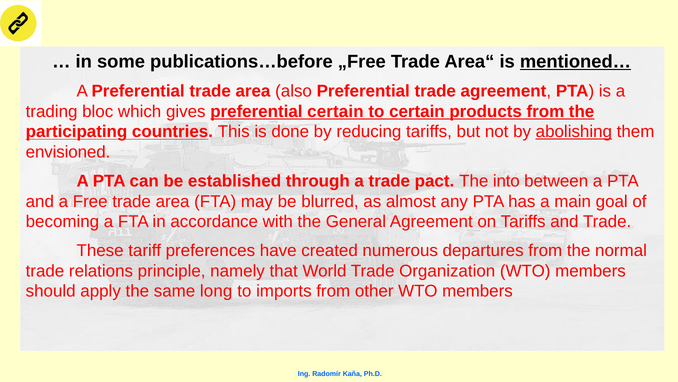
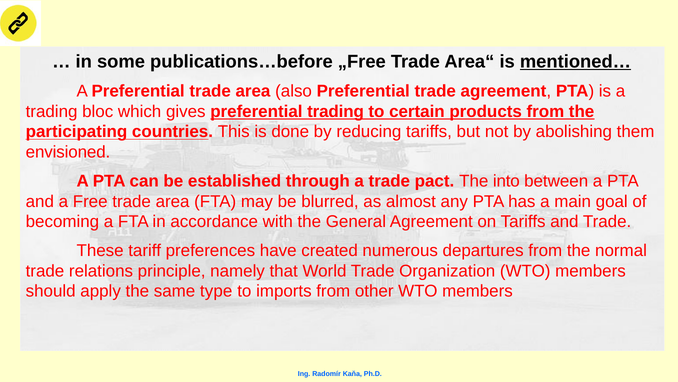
preferential certain: certain -> trading (336, 111)
abolishing underline: present -> none (574, 132)
long: long -> type (216, 291)
